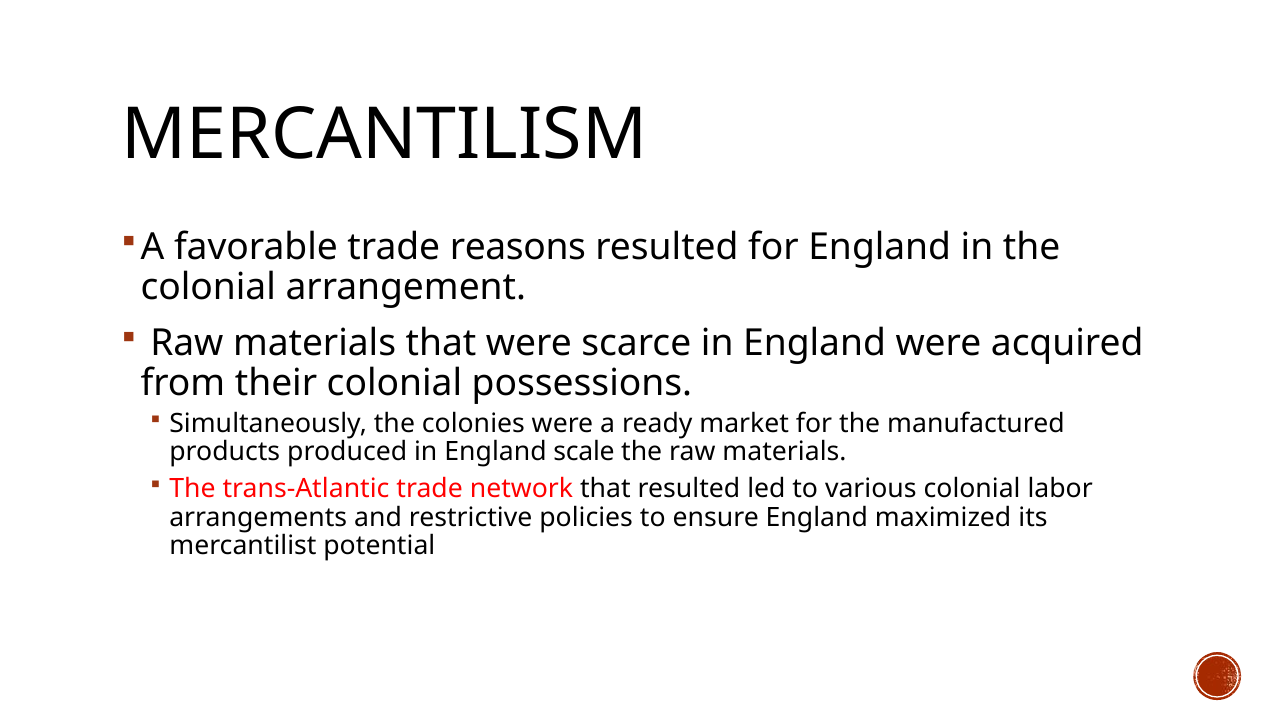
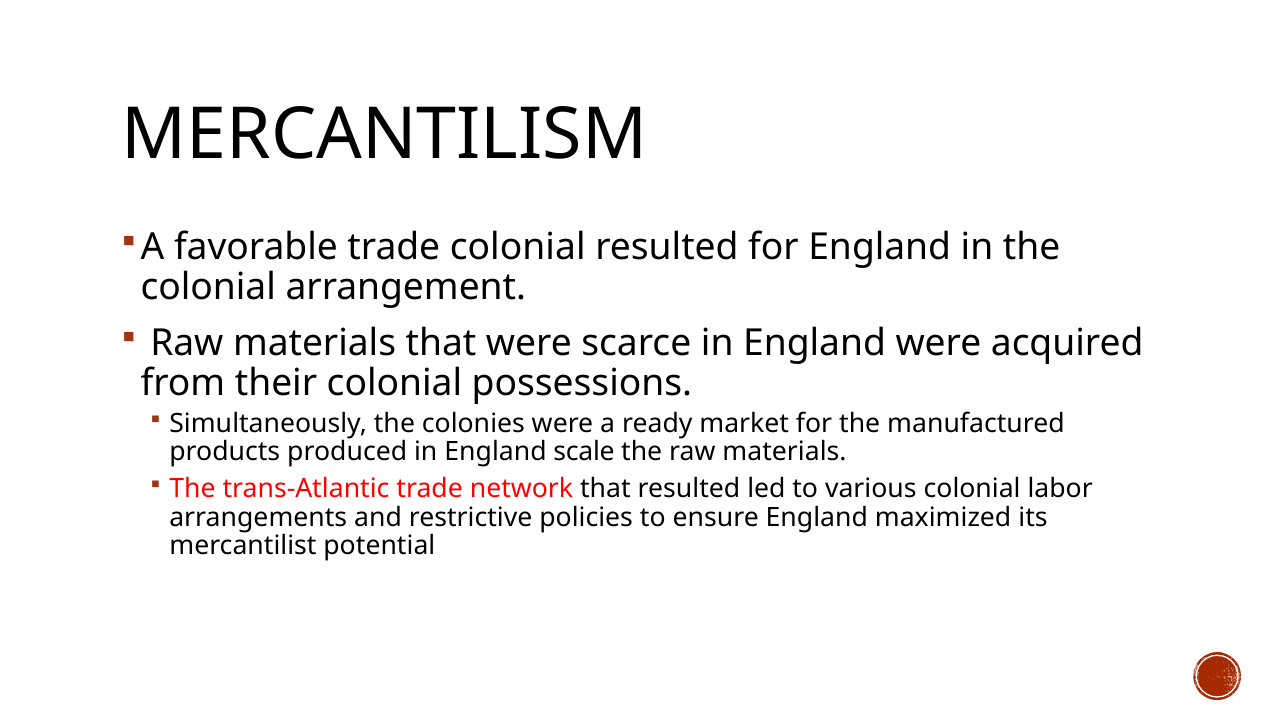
trade reasons: reasons -> colonial (518, 247)
